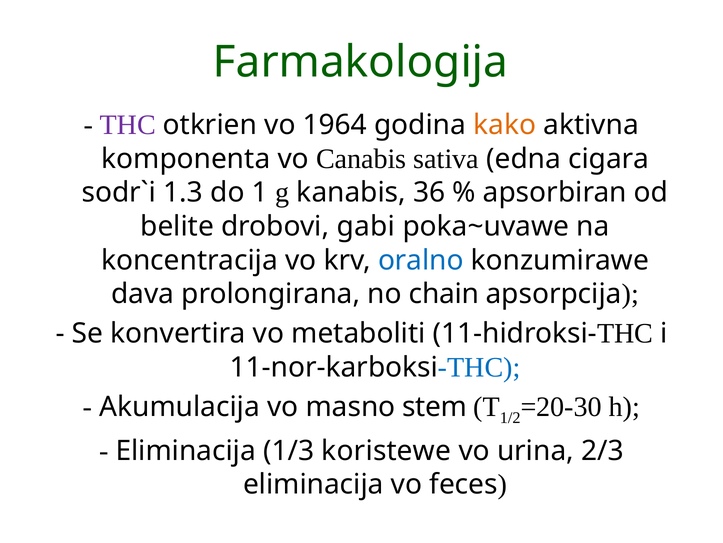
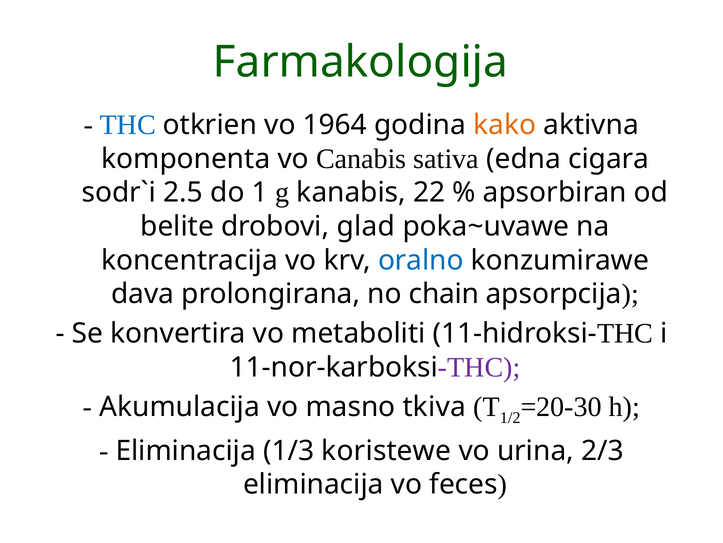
THC colour: purple -> blue (128, 125)
1.3: 1.3 -> 2.5 (183, 192)
36: 36 -> 22 (429, 192)
gabi: gabi -> glad (366, 226)
THC colour: blue -> purple (479, 367)
stem: stem -> tkiva (434, 406)
